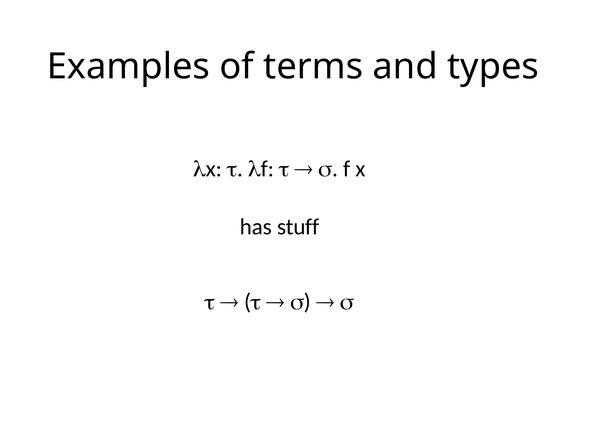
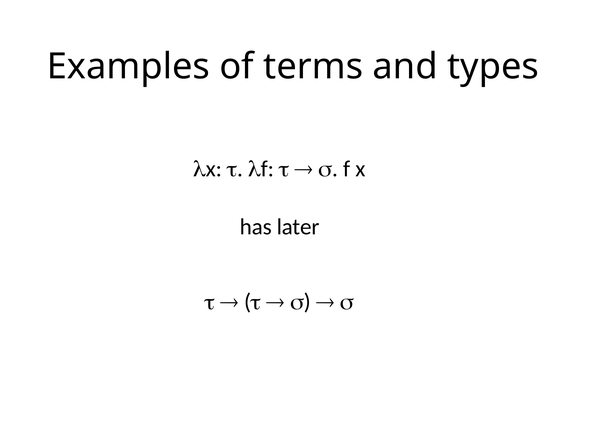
stuff: stuff -> later (298, 227)
